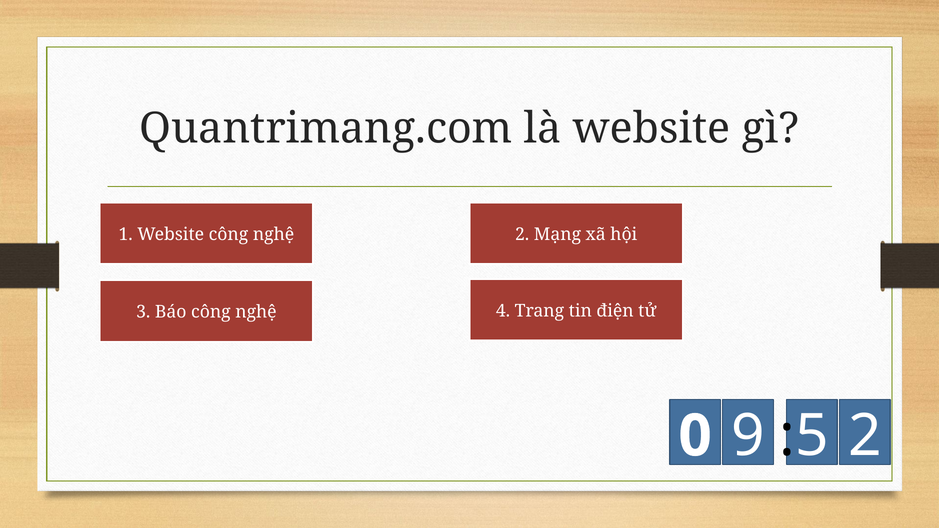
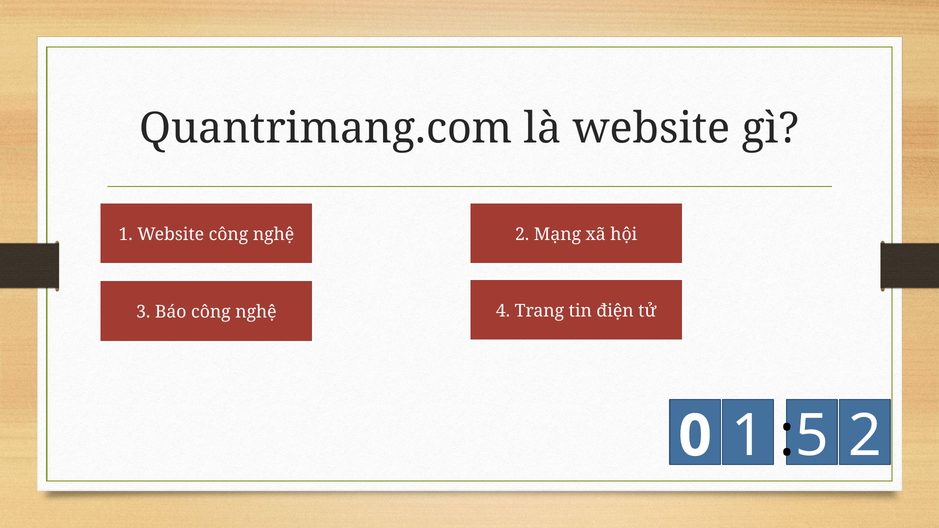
0 9: 9 -> 1 (748, 436)
